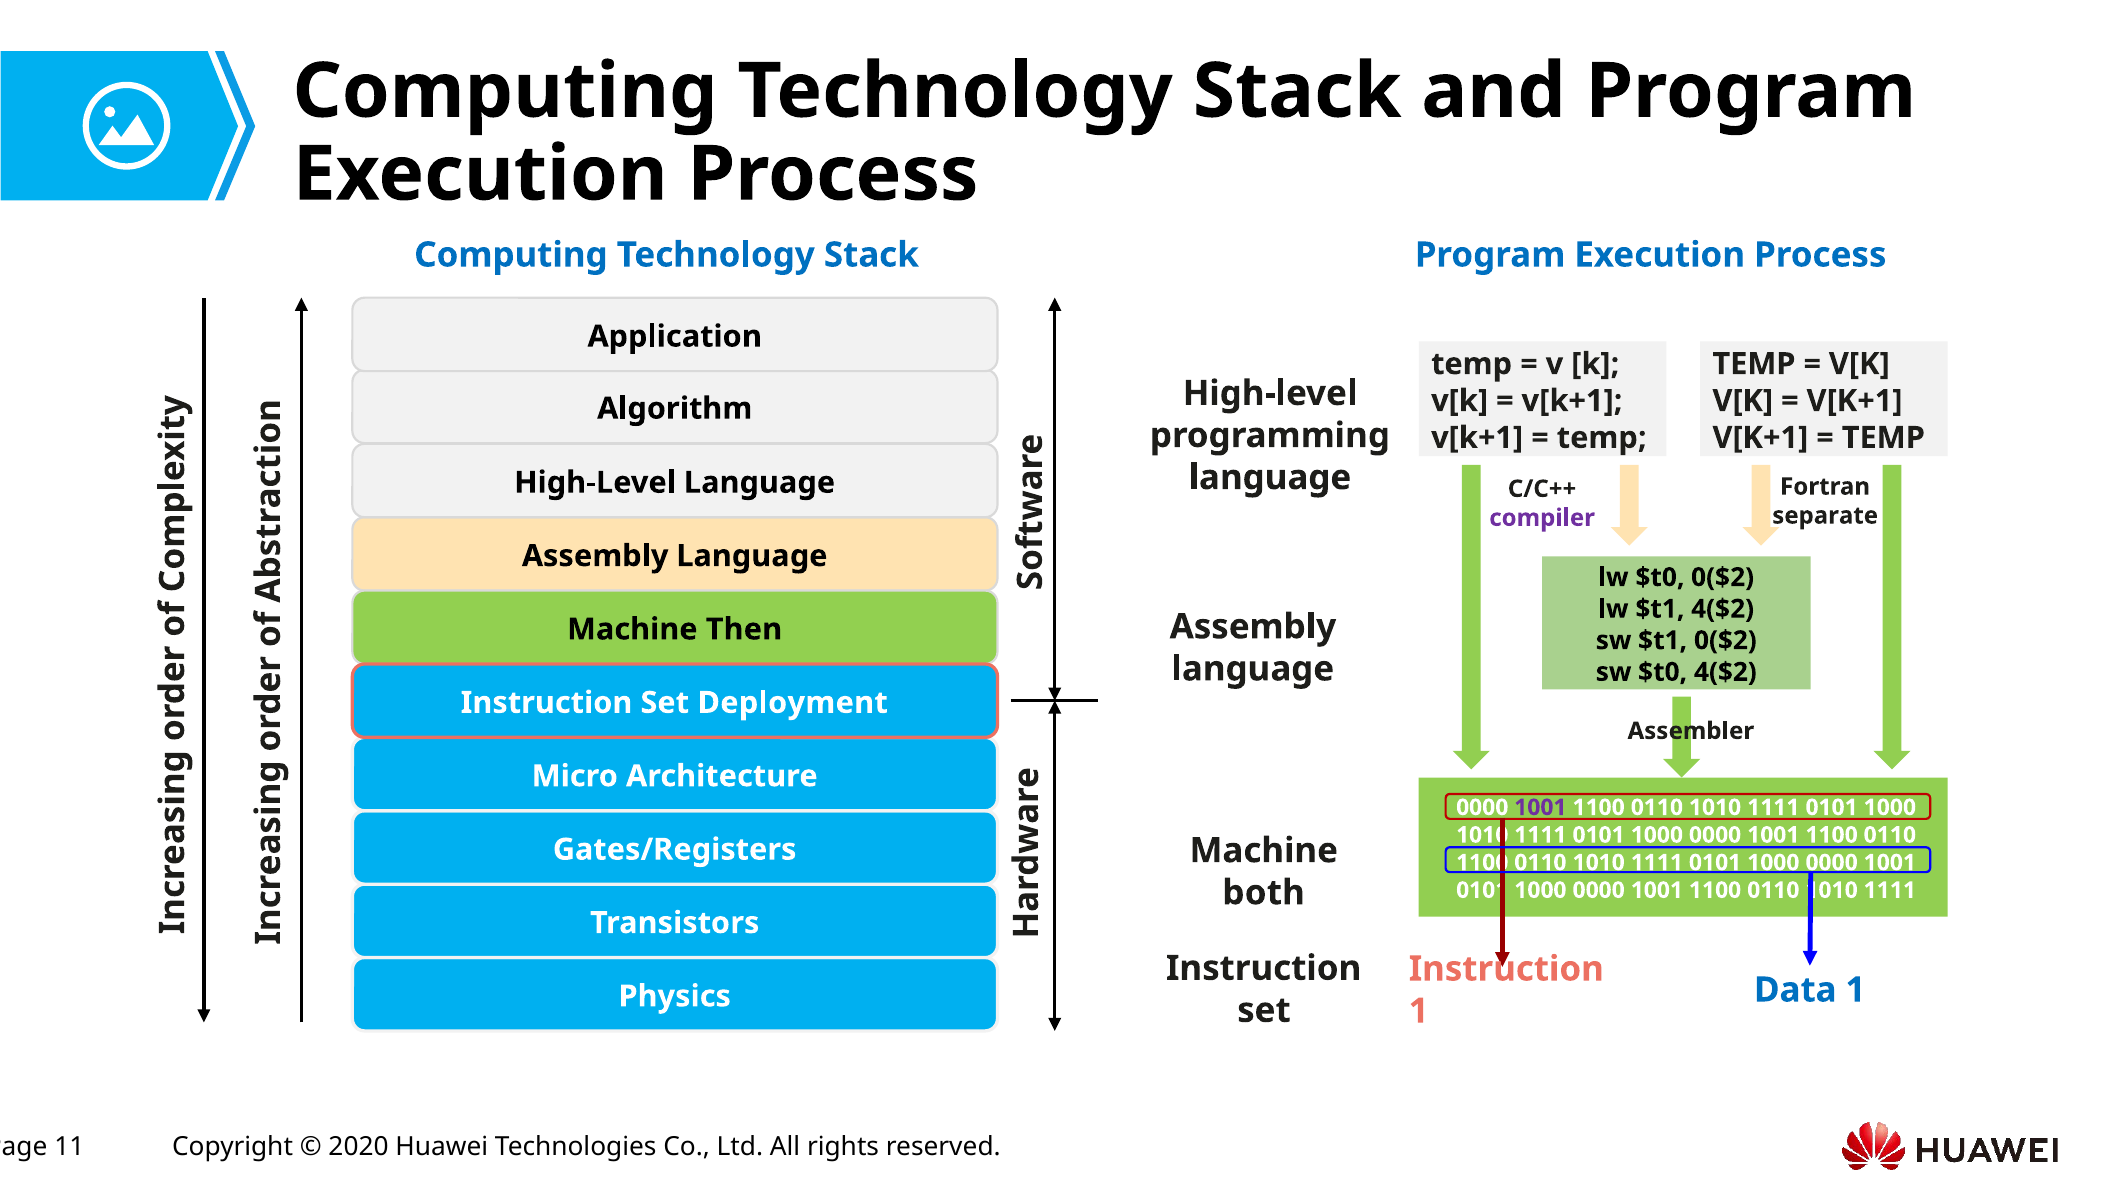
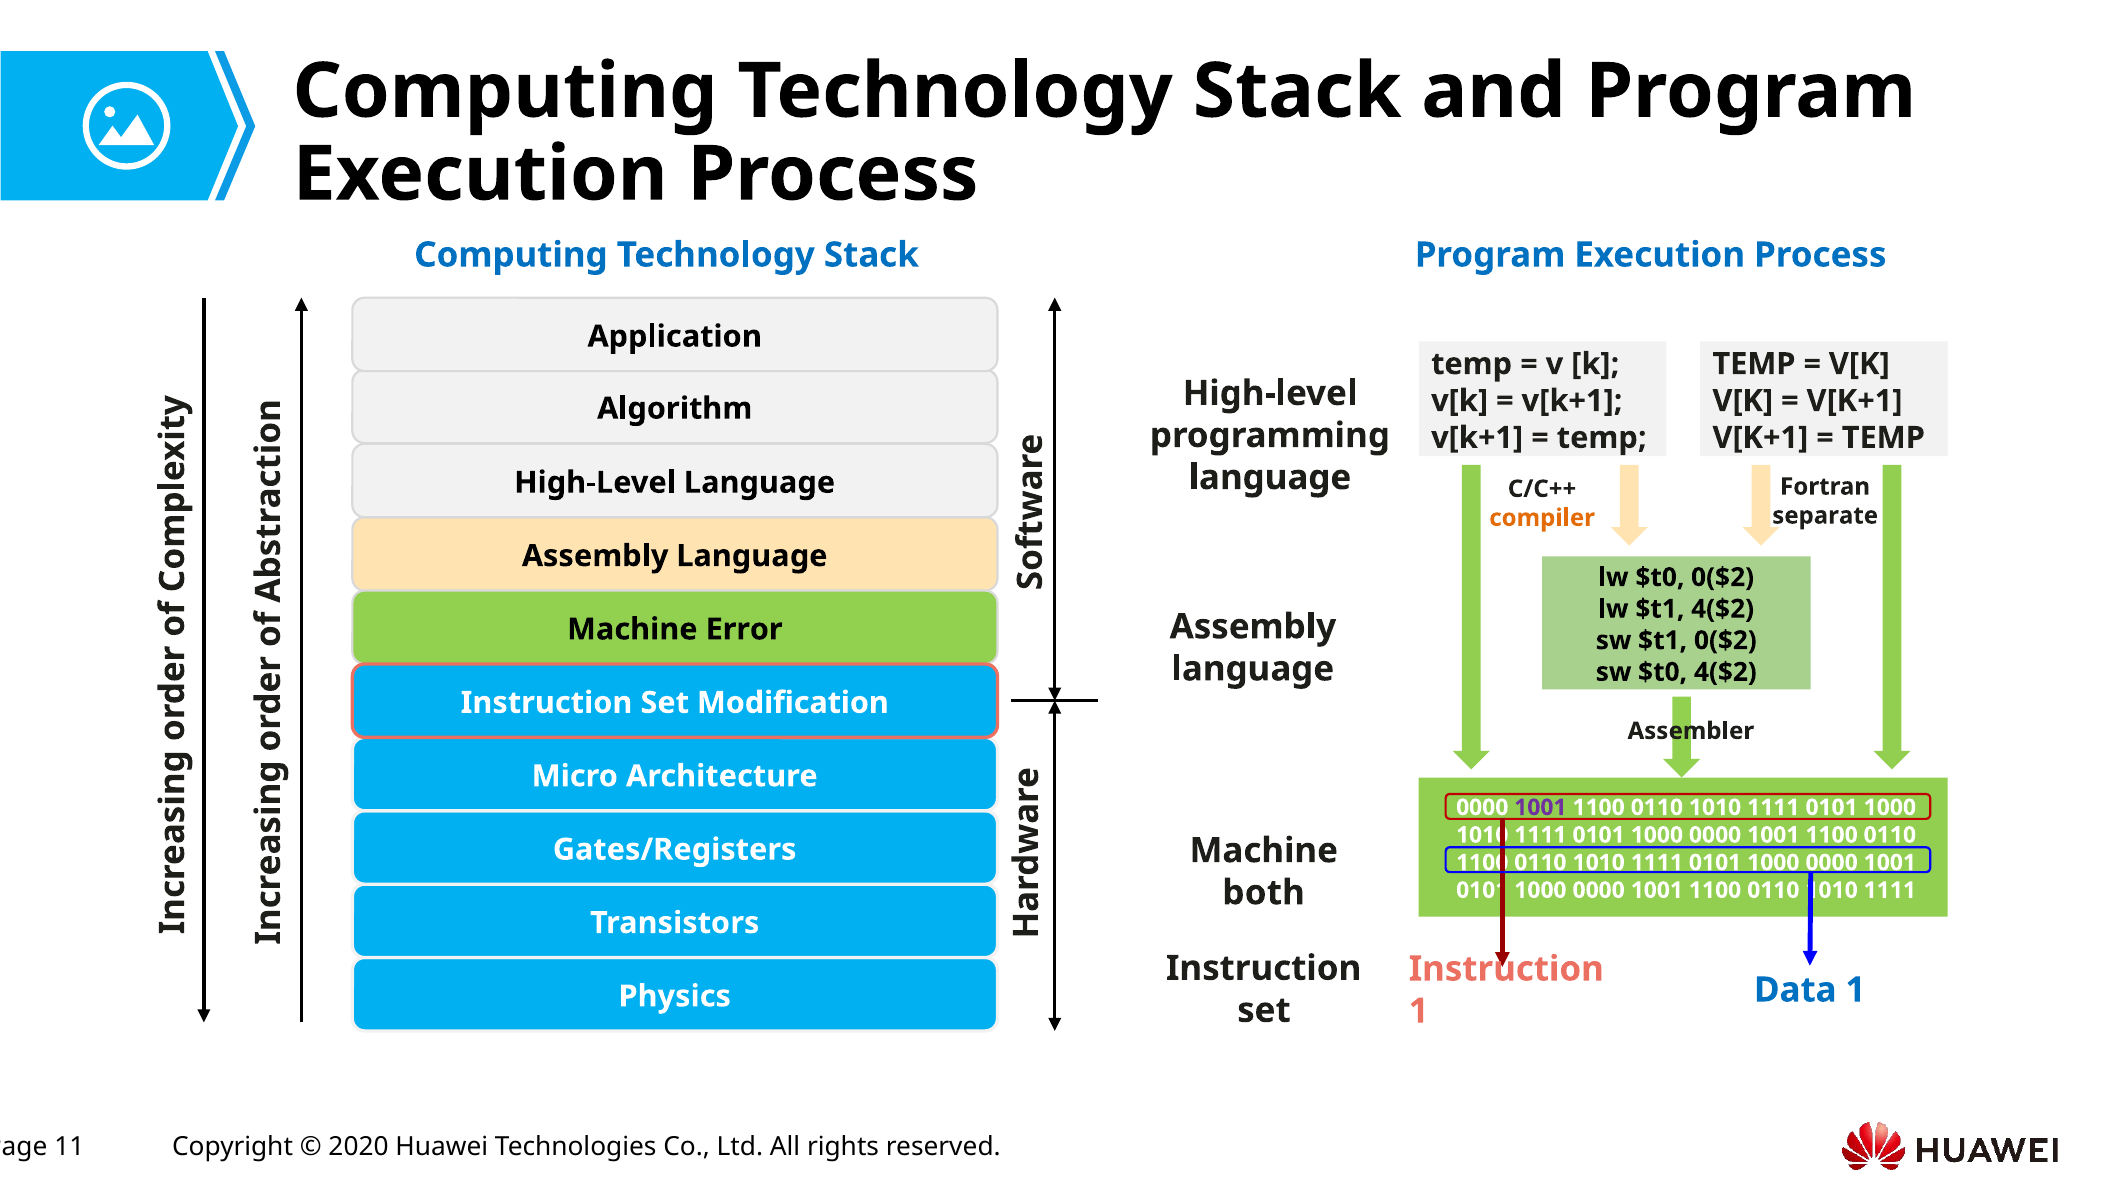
compiler colour: purple -> orange (1542, 518)
Then: Then -> Error (744, 629)
Deployment: Deployment -> Modification (793, 702)
